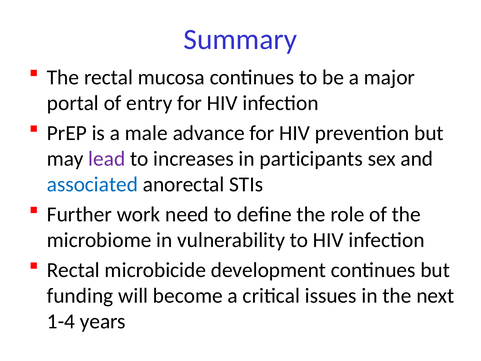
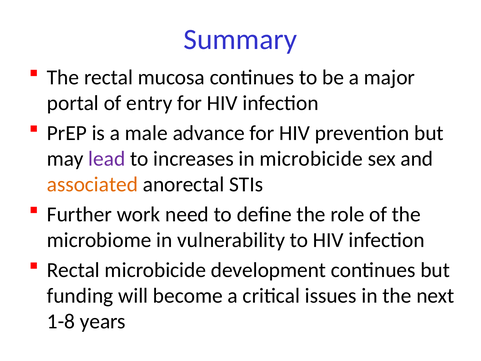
in participants: participants -> microbicide (311, 159)
associated colour: blue -> orange (92, 184)
1-4: 1-4 -> 1-8 (61, 321)
